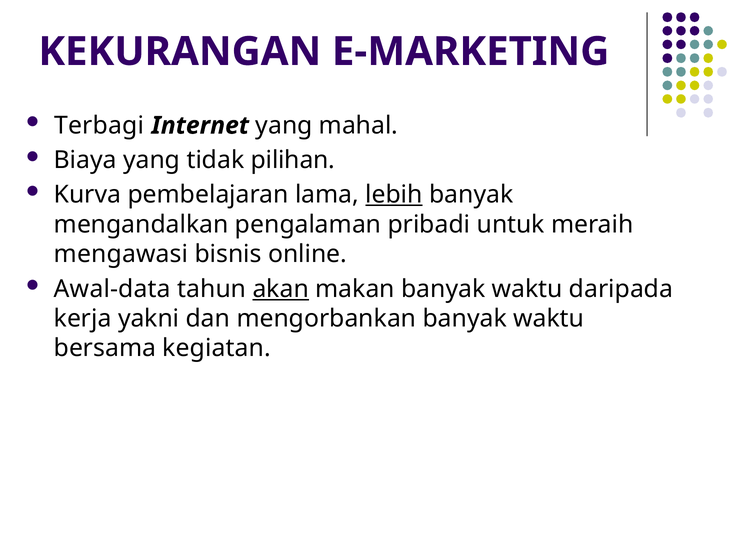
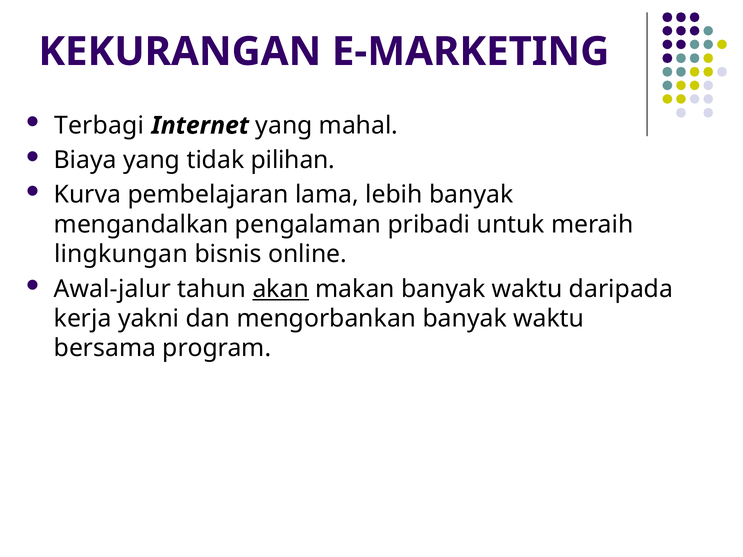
lebih underline: present -> none (394, 195)
mengawasi: mengawasi -> lingkungan (121, 254)
Awal-data: Awal-data -> Awal-jalur (112, 289)
kegiatan: kegiatan -> program (217, 348)
